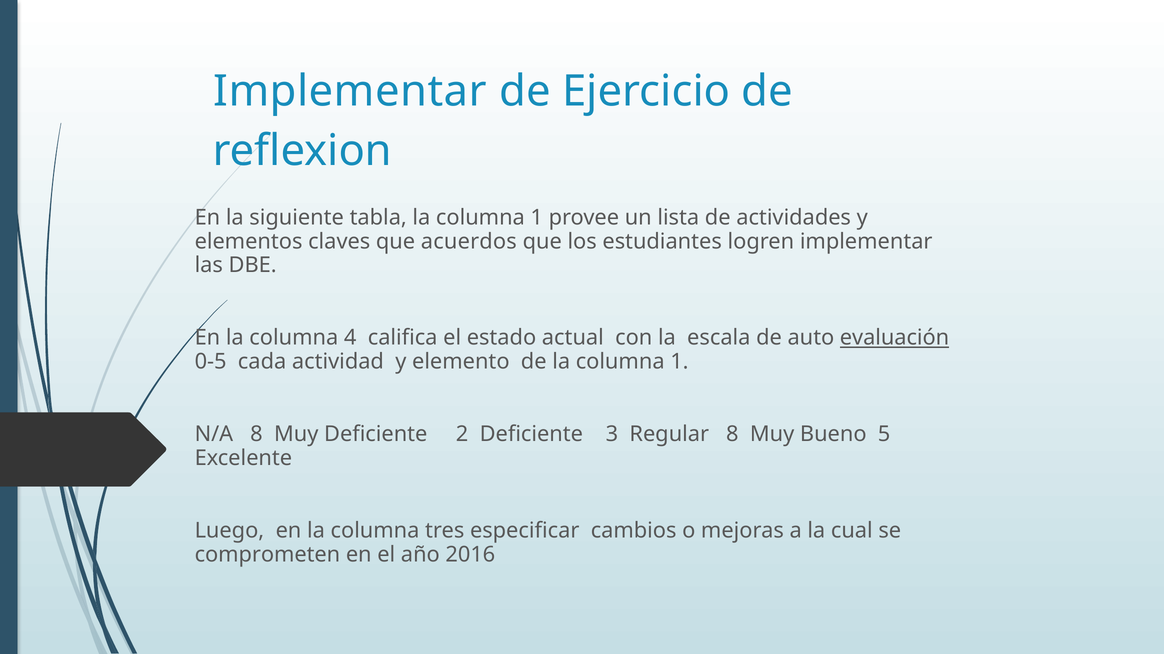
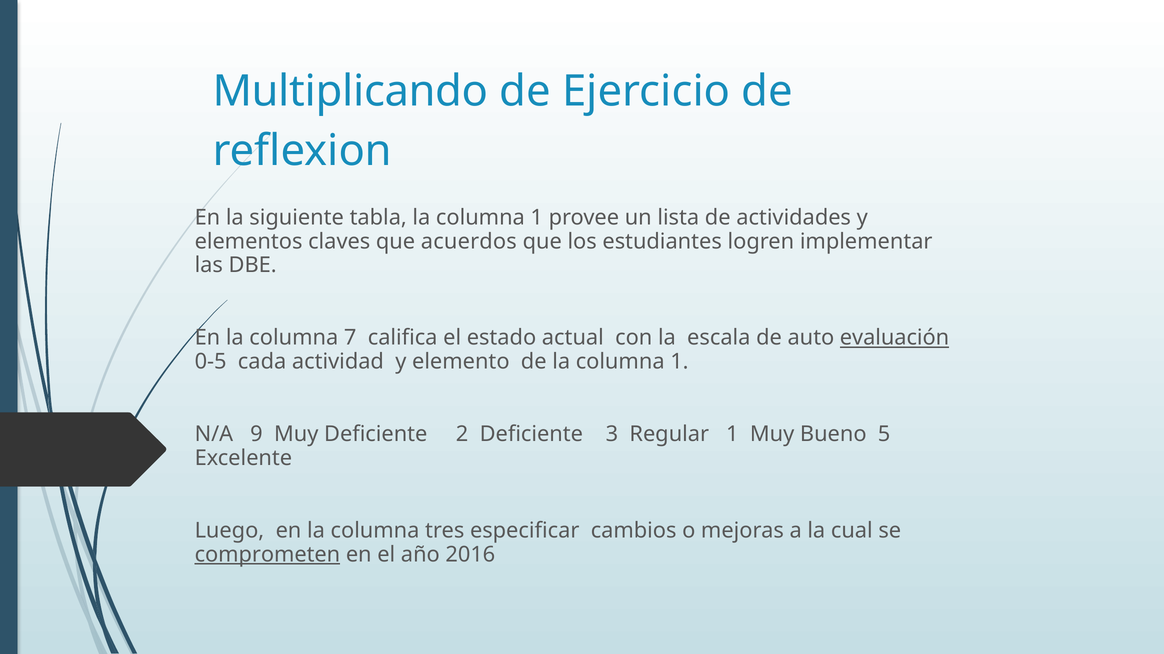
Implementar: Implementar -> Multiplicando (350, 92)
4: 4 -> 7 (350, 338)
N/A 8: 8 -> 9 (256, 435)
Regular 8: 8 -> 1 (732, 435)
comprometen underline: none -> present (267, 555)
